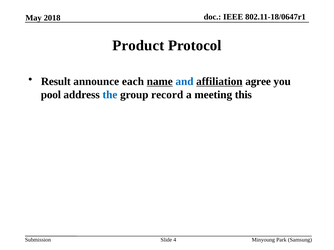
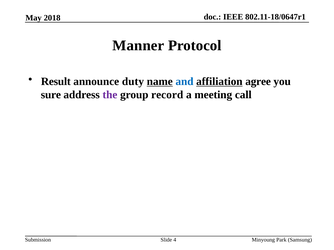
Product: Product -> Manner (138, 46)
each: each -> duty (133, 82)
pool: pool -> sure (51, 95)
the colour: blue -> purple (110, 95)
this: this -> call (243, 95)
